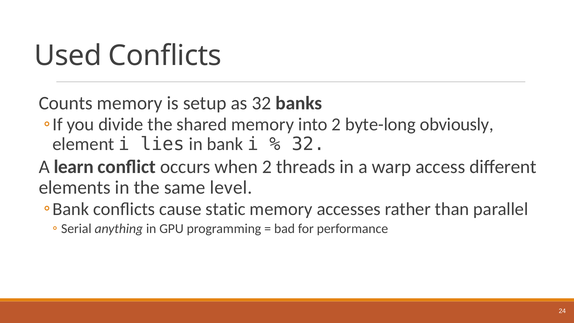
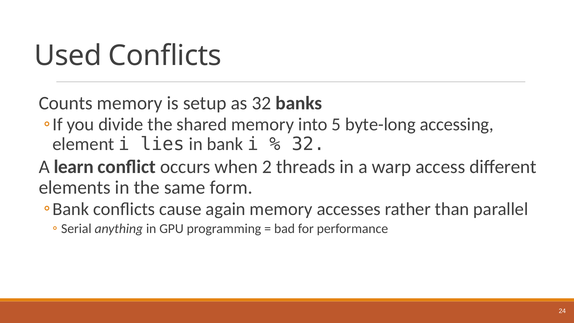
into 2: 2 -> 5 (336, 124)
obviously: obviously -> accessing (457, 124)
level: level -> form (231, 188)
static: static -> again (226, 209)
